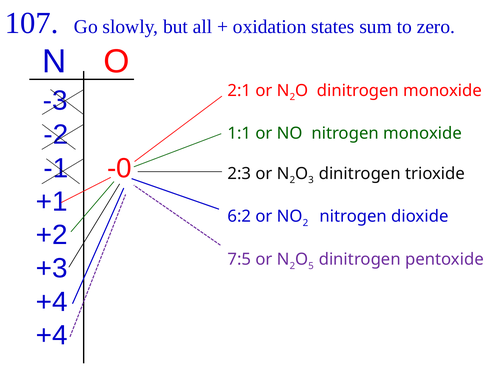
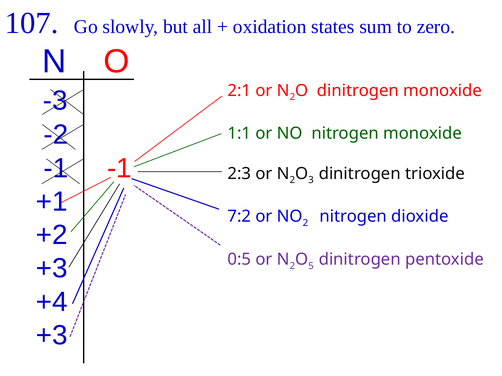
-1 -0: -0 -> -1 (119, 168)
6:2: 6:2 -> 7:2 (239, 217)
7:5: 7:5 -> 0:5 (239, 260)
+4: +4 -> +3 (52, 336)
